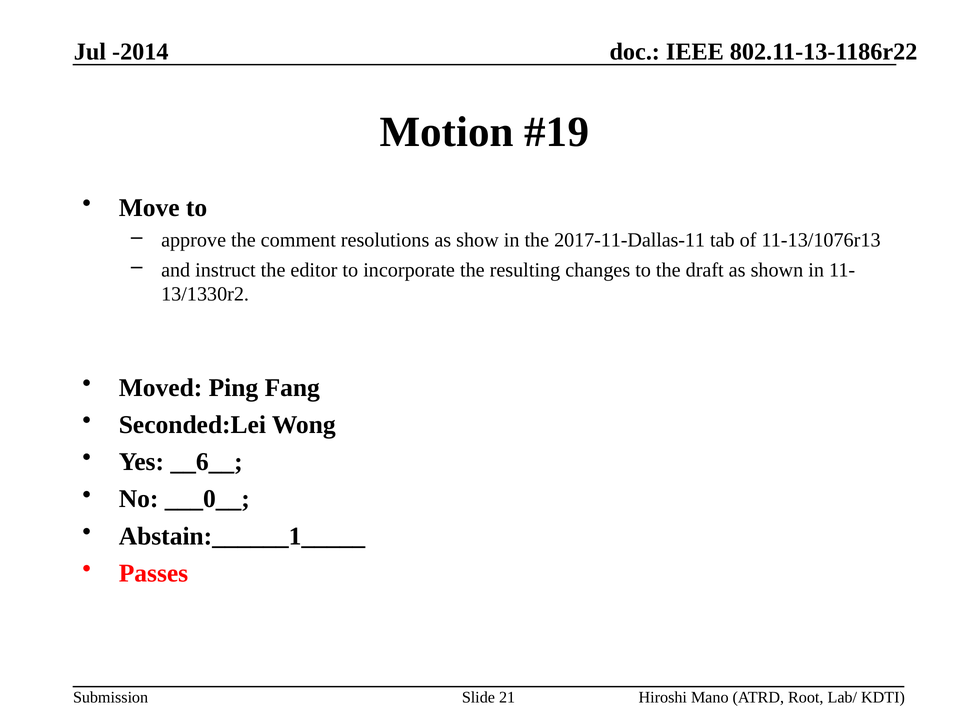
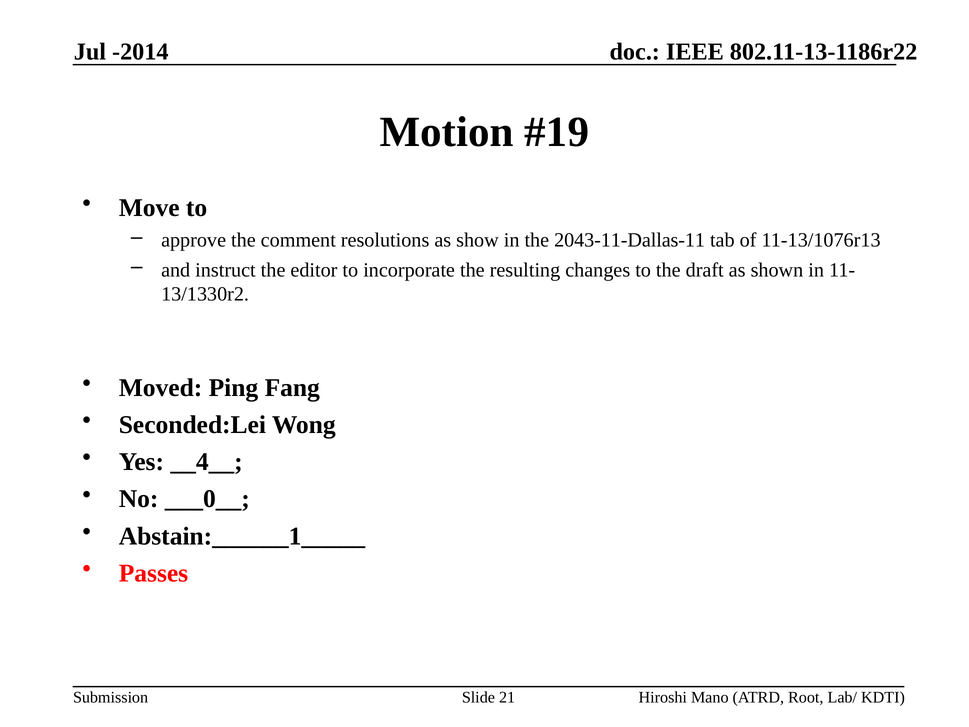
2017-11-Dallas-11: 2017-11-Dallas-11 -> 2043-11-Dallas-11 (630, 240)
__6__: __6__ -> __4__ (207, 462)
